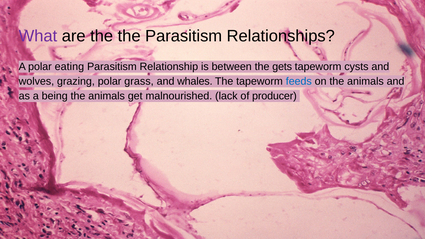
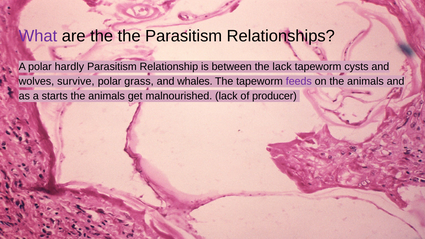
eating: eating -> hardly (69, 67)
the gets: gets -> lack (282, 67)
grazing: grazing -> survive (76, 81)
feeds colour: blue -> purple (299, 81)
being: being -> starts (55, 96)
